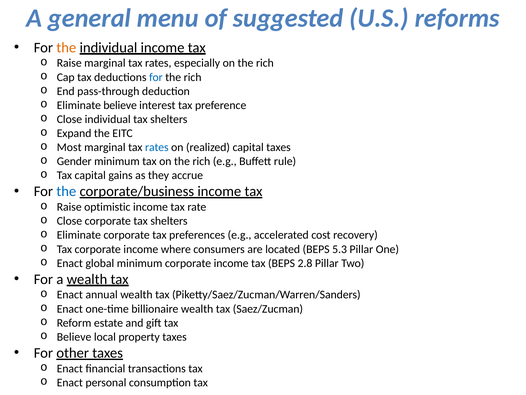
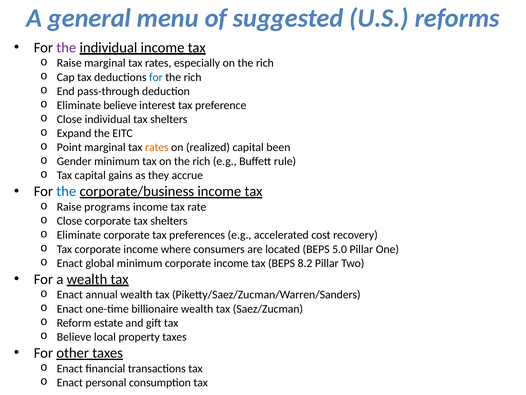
the colour: orange -> purple (66, 47)
Most: Most -> Point (69, 147)
rates colour: blue -> orange (157, 147)
capital taxes: taxes -> been (278, 147)
optimistic: optimistic -> programs (107, 207)
5.3: 5.3 -> 5.0 (340, 249)
2.8: 2.8 -> 8.2 (305, 263)
